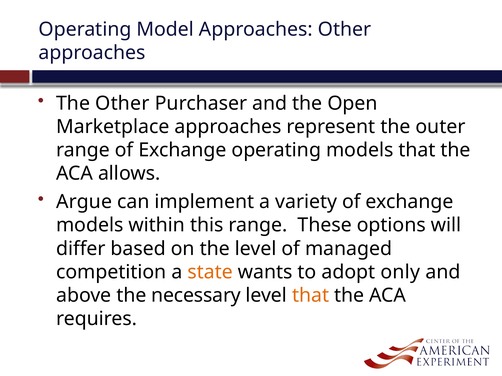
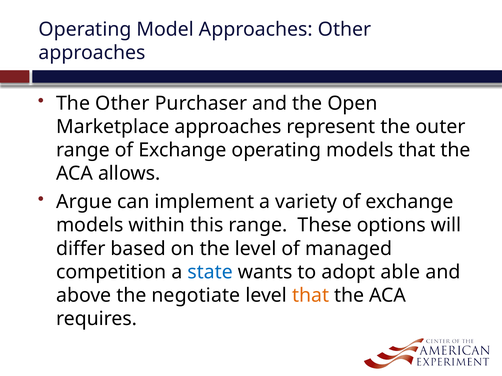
state colour: orange -> blue (210, 272)
only: only -> able (400, 272)
necessary: necessary -> negotiate (196, 296)
